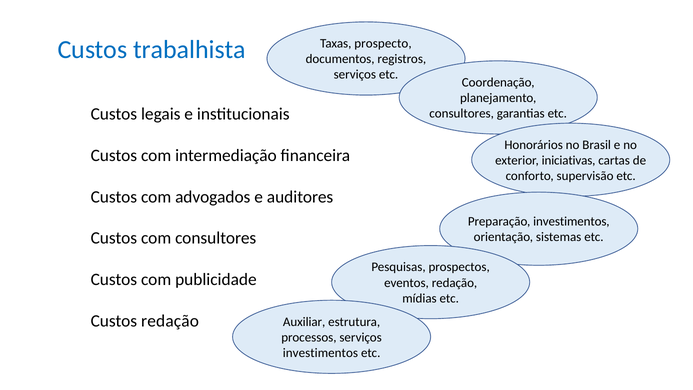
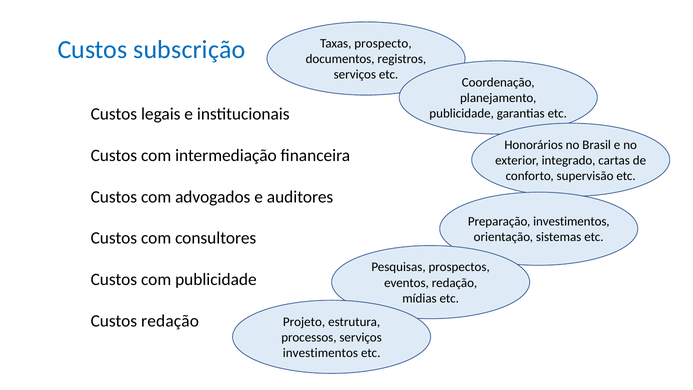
trabalhista: trabalhista -> subscrição (189, 50)
consultores: consultores -> publicidade (462, 114)
iniciativas: iniciativas -> integrado (569, 160)
Auxiliar: Auxiliar -> Projeto (304, 322)
